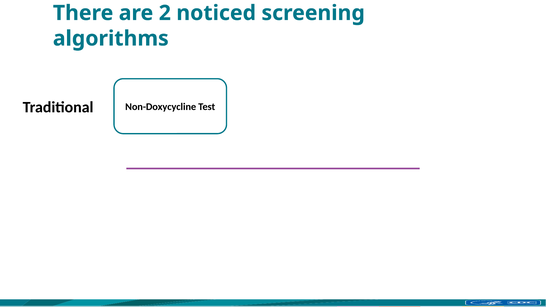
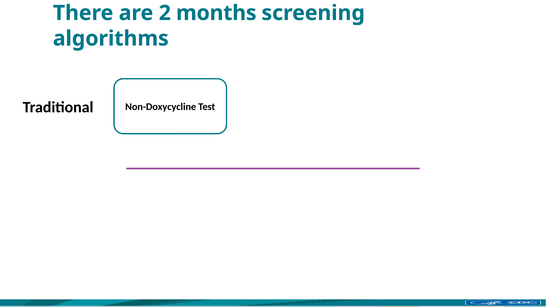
noticed: noticed -> months (216, 13)
